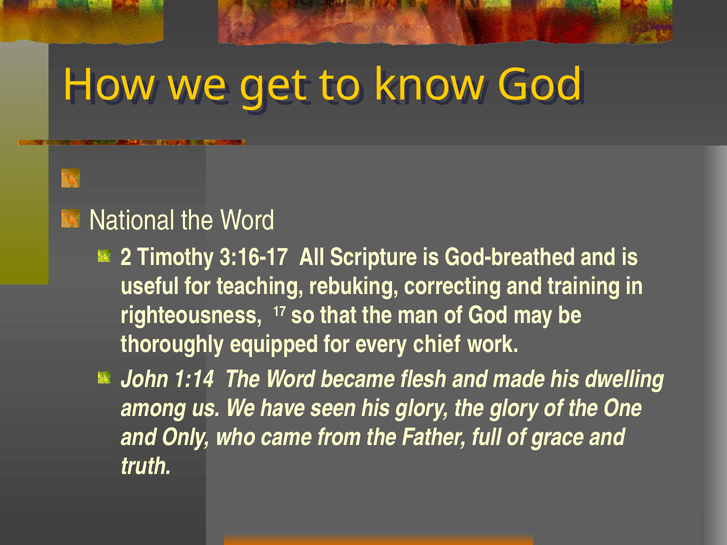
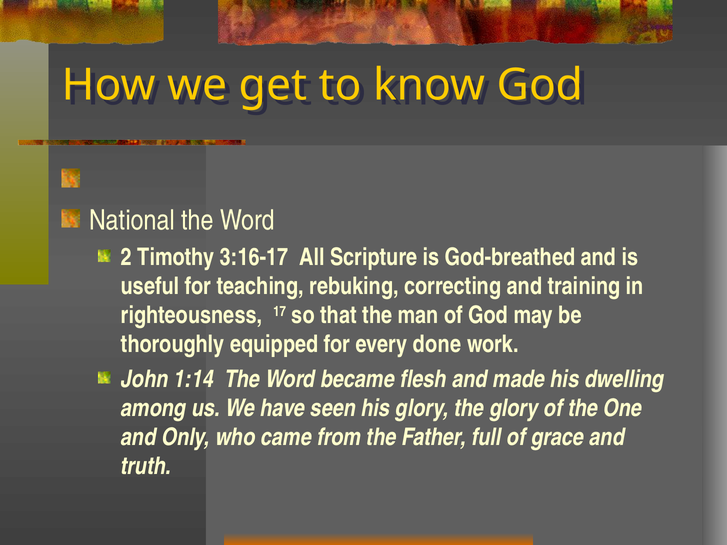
chief: chief -> done (437, 345)
